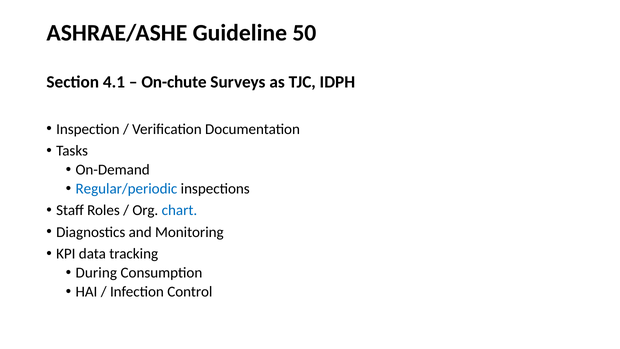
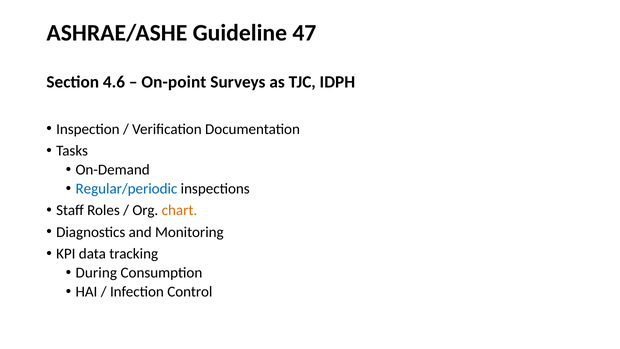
50: 50 -> 47 (304, 33)
4.1: 4.1 -> 4.6 (114, 82)
On-chute: On-chute -> On-point (174, 82)
chart colour: blue -> orange (179, 210)
